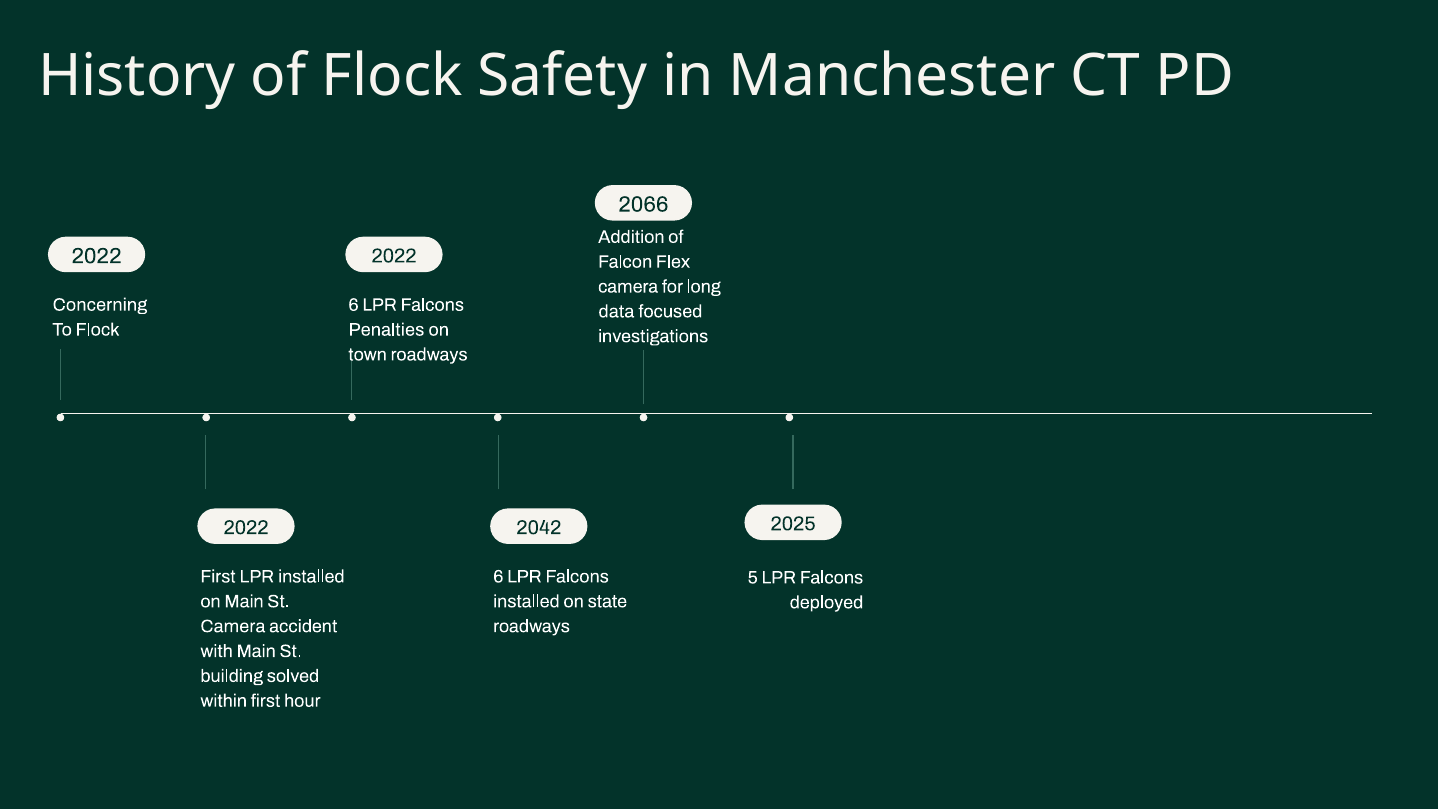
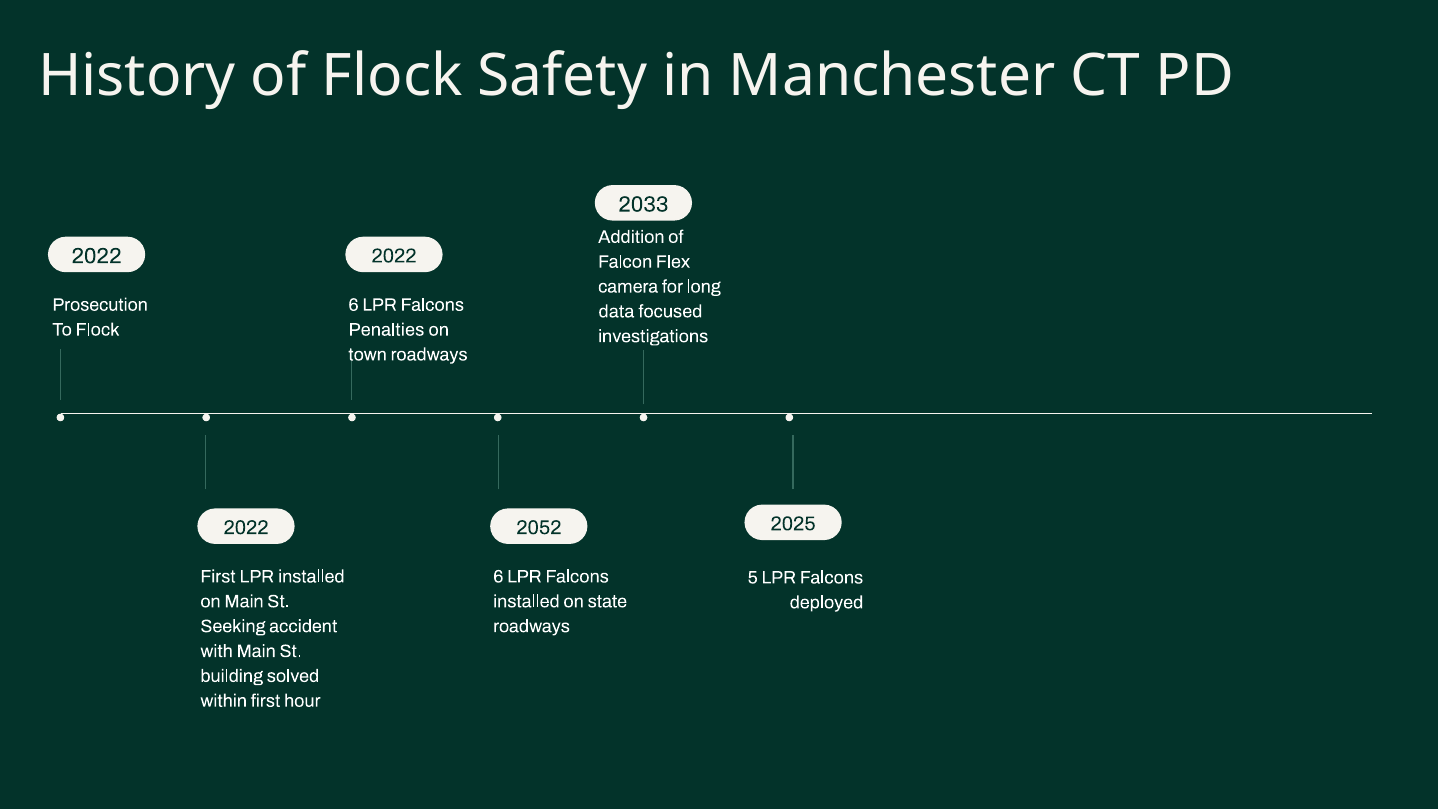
2066: 2066 -> 2033 (643, 204)
Concerning: Concerning -> Prosecution (100, 305)
2042: 2042 -> 2052 (539, 527)
Camera: Camera -> Seeking (233, 626)
